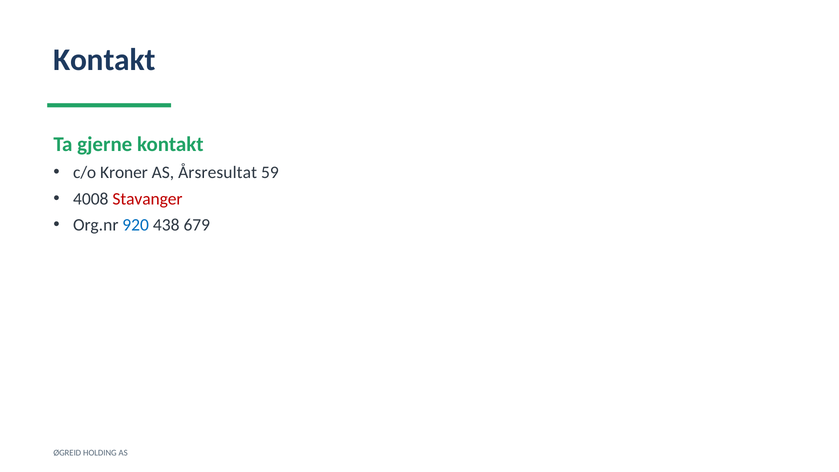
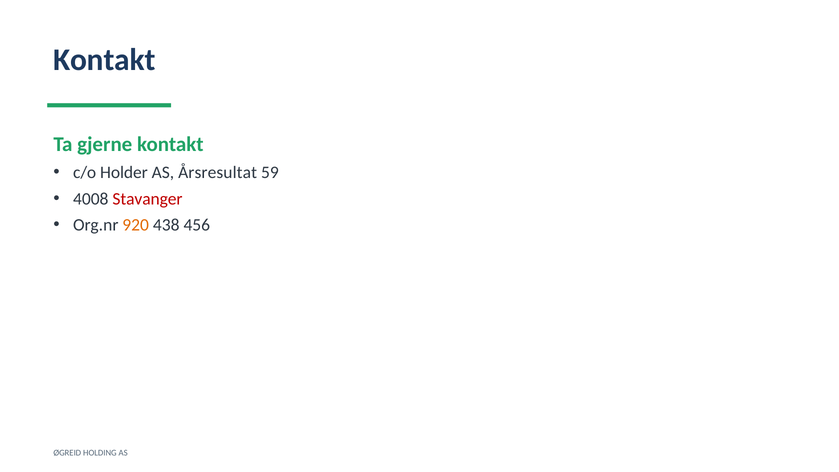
Kroner: Kroner -> Holder (124, 173)
920 colour: blue -> orange (136, 225)
679: 679 -> 456 (197, 225)
